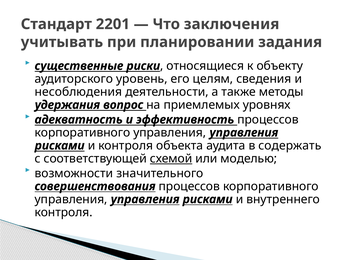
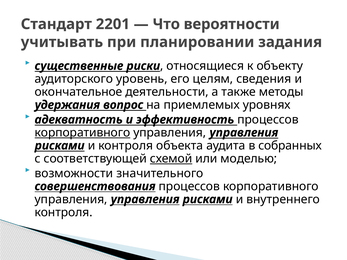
заключения: заключения -> вероятности (232, 24)
несоблюдения: несоблюдения -> окончательное (78, 92)
корпоративного underline: none -> present (82, 133)
содержать: содержать -> собранных (290, 146)
